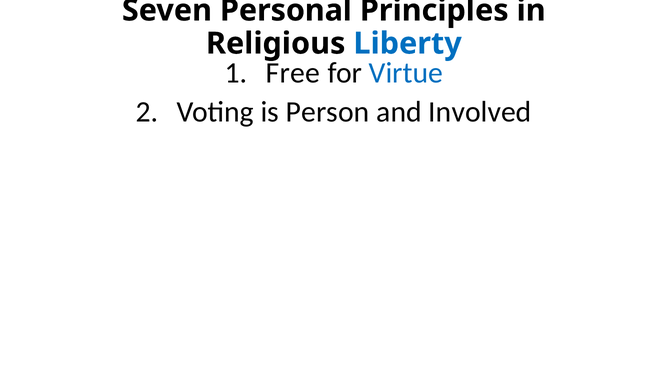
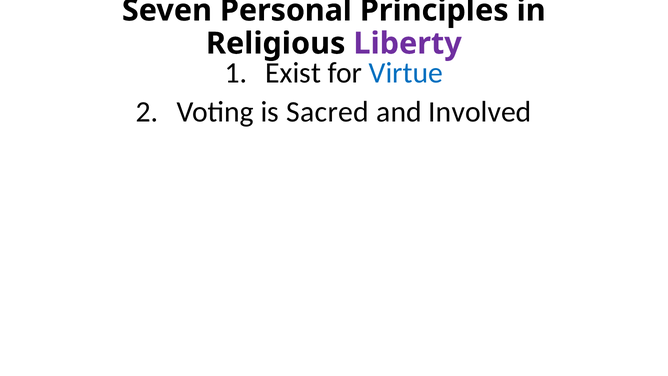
Liberty colour: blue -> purple (408, 43)
Free: Free -> Exist (293, 73)
Person: Person -> Sacred (328, 112)
